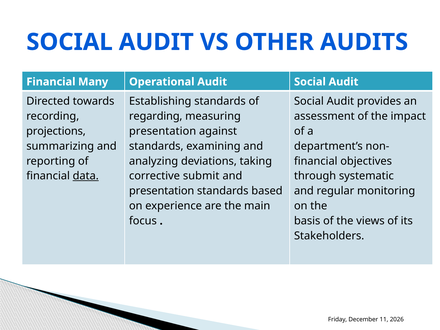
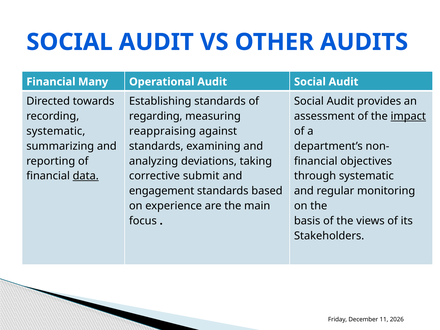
impact underline: none -> present (408, 116)
projections: projections -> systematic (56, 131)
presentation: presentation -> reappraising (163, 131)
presentation: presentation -> engagement (162, 191)
